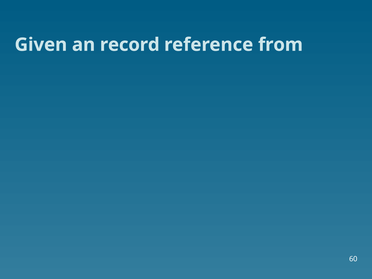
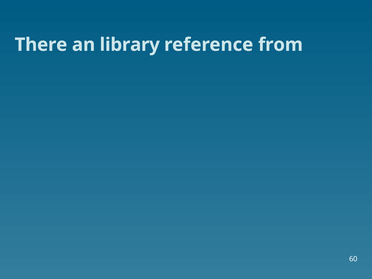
Given: Given -> There (41, 45)
record: record -> library (130, 45)
